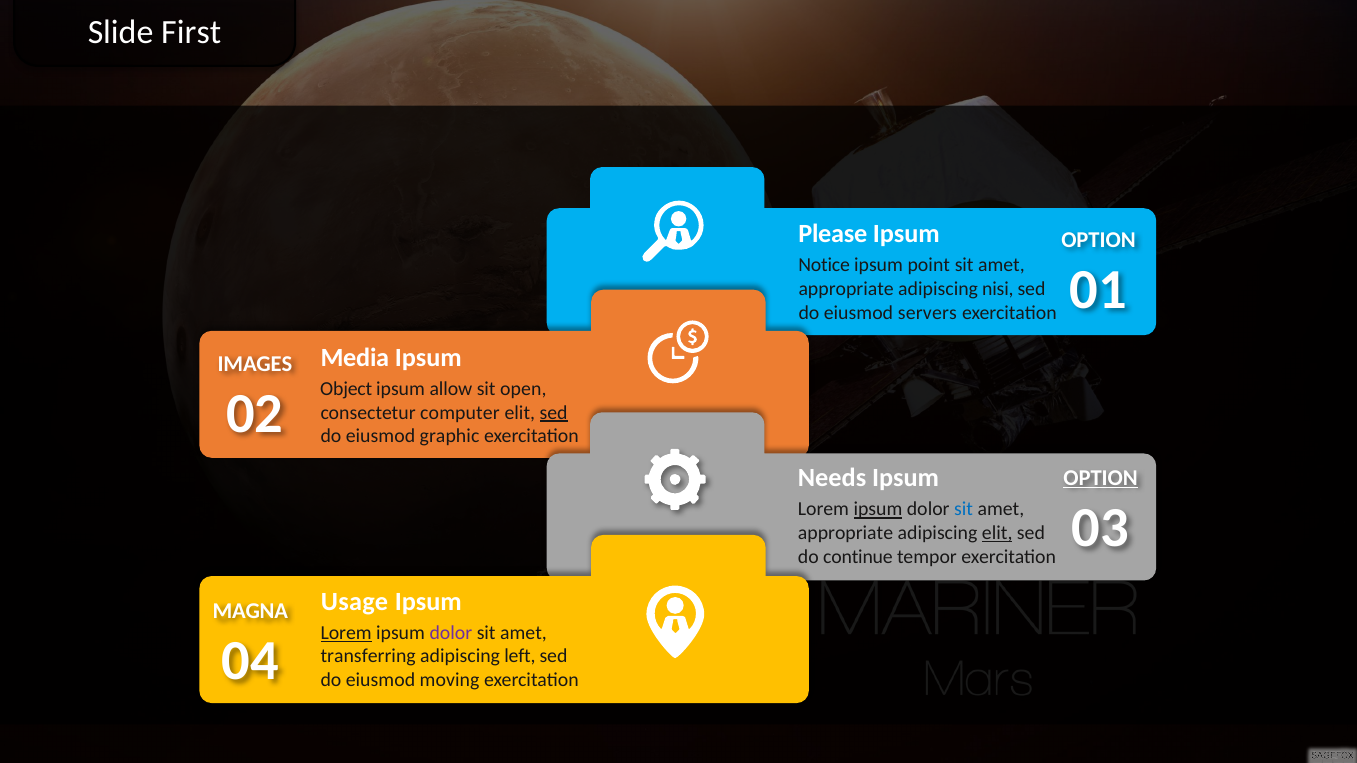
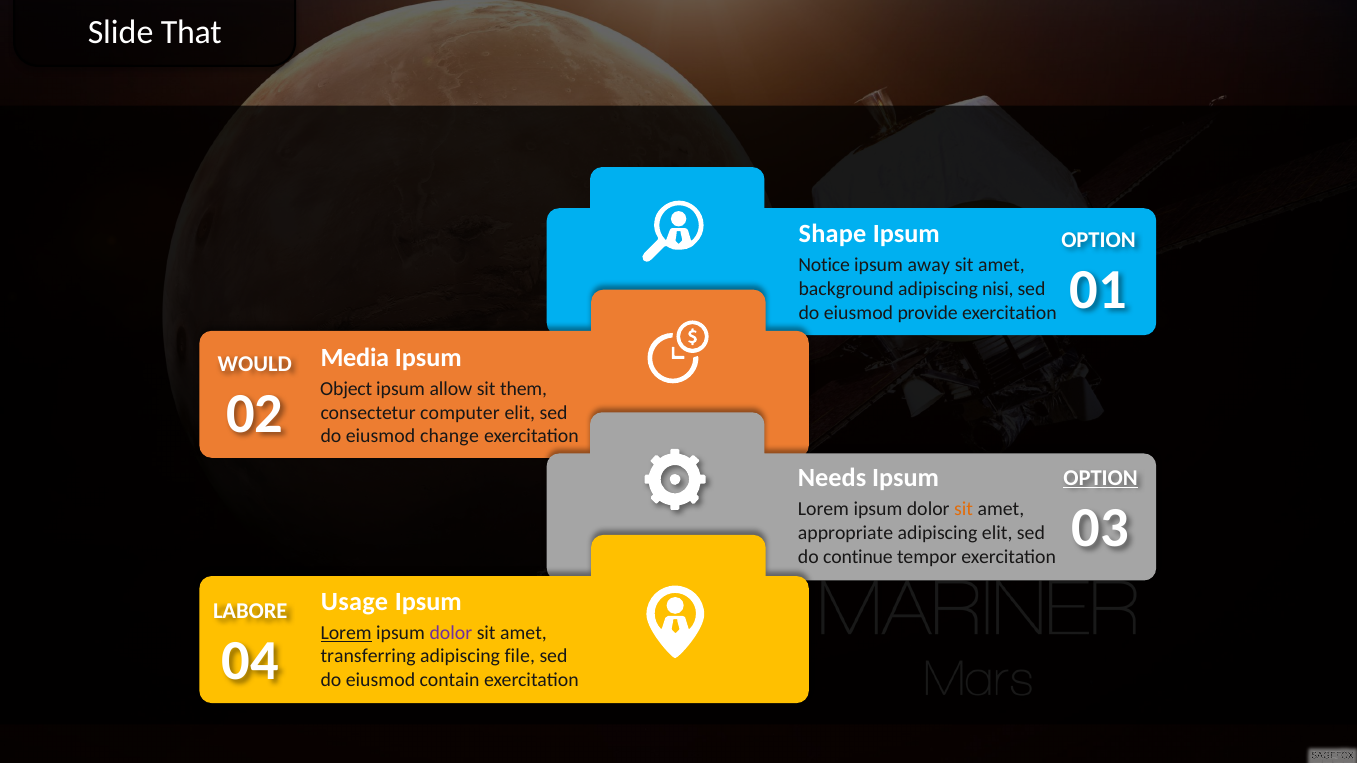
First: First -> That (191, 32)
Please: Please -> Shape (833, 234)
point: point -> away (929, 265)
appropriate: appropriate -> background (846, 289)
servers: servers -> provide (928, 313)
IMAGES: IMAGES -> WOULD (255, 364)
open: open -> them (524, 389)
sed underline: present -> none (554, 413)
graphic: graphic -> change (449, 437)
ipsum underline: present -> none (878, 510)
sit colour: blue -> orange (964, 510)
elit underline: present -> none (997, 533)
MAGNA: MAGNA -> LABORE (250, 612)
left: left -> file (520, 657)
moving: moving -> contain (450, 680)
